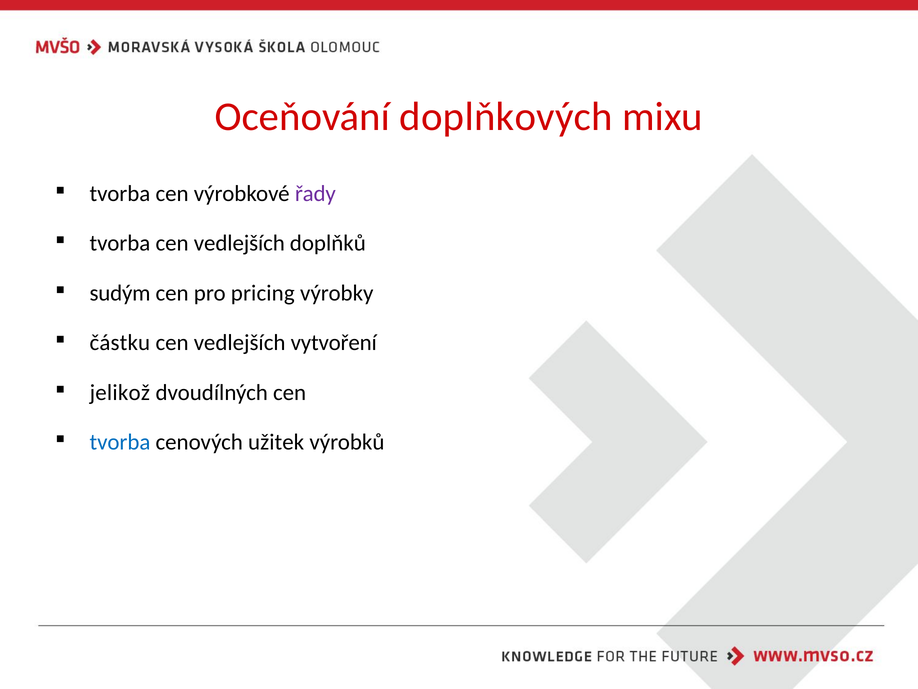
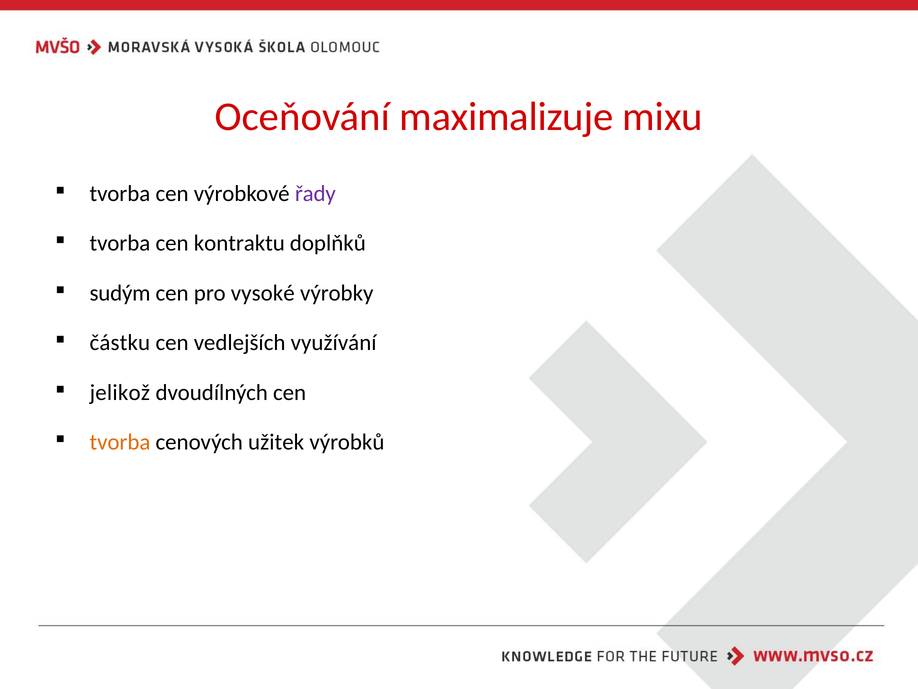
doplňkových: doplňkových -> maximalizuje (506, 117)
tvorba cen vedlejších: vedlejších -> kontraktu (239, 243)
pricing: pricing -> vysoké (263, 293)
vytvoření: vytvoření -> využívání (334, 342)
tvorba colour: blue -> orange (120, 442)
